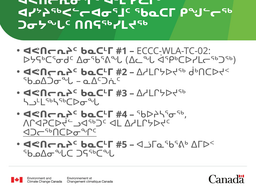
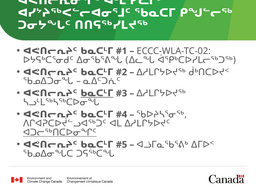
ᑲᓇᑕᒻᒥ underline: none -> present (97, 93)
